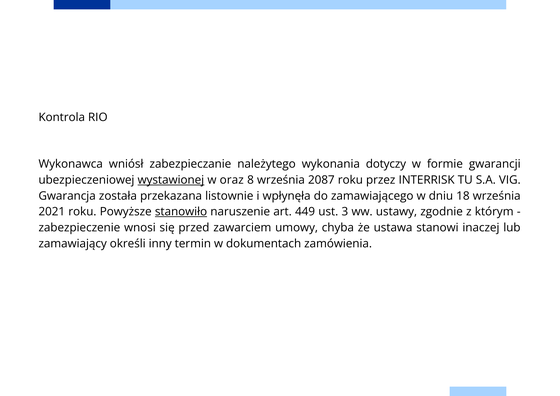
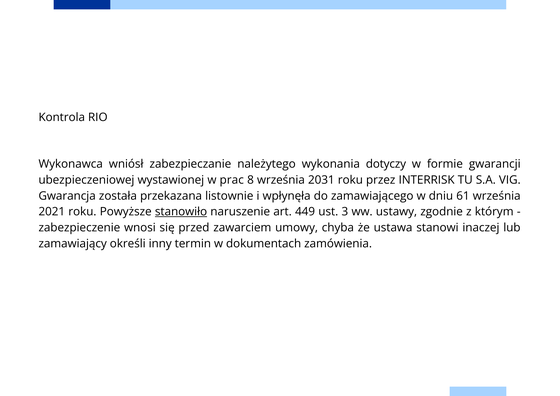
wystawionej underline: present -> none (171, 180)
oraz: oraz -> prac (232, 180)
2087: 2087 -> 2031 (321, 180)
18: 18 -> 61 (463, 196)
